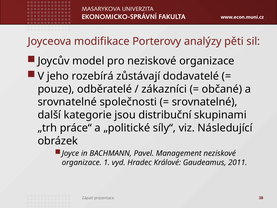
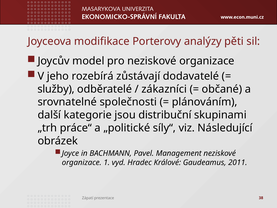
pouze: pouze -> služby (56, 89)
srovnatelné: srovnatelné -> plánováním (205, 102)
